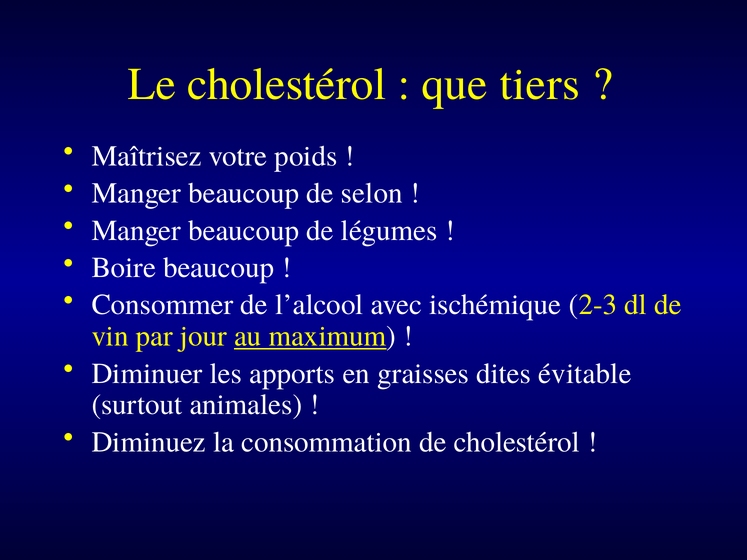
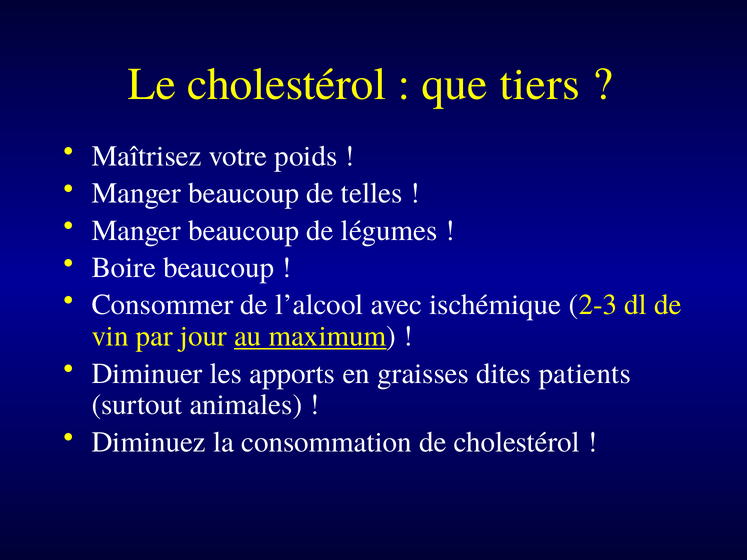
selon: selon -> telles (372, 193)
évitable: évitable -> patients (585, 374)
